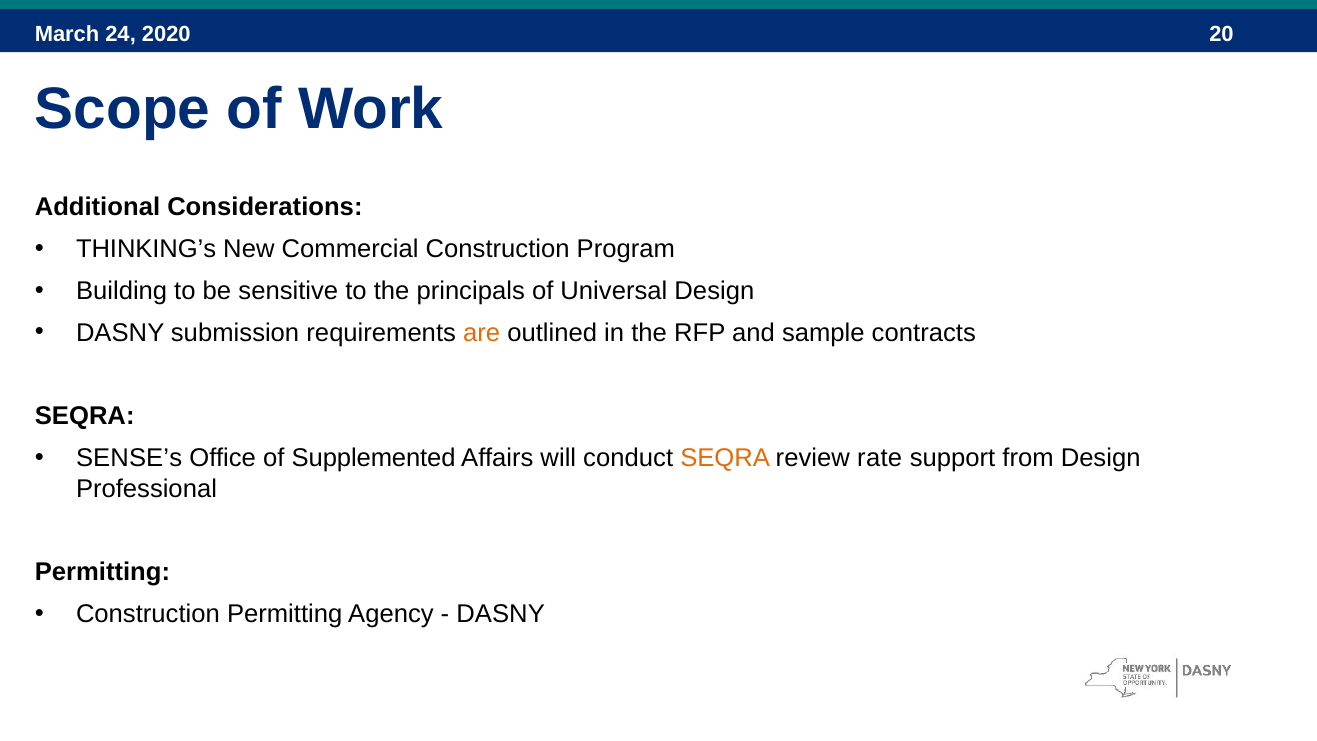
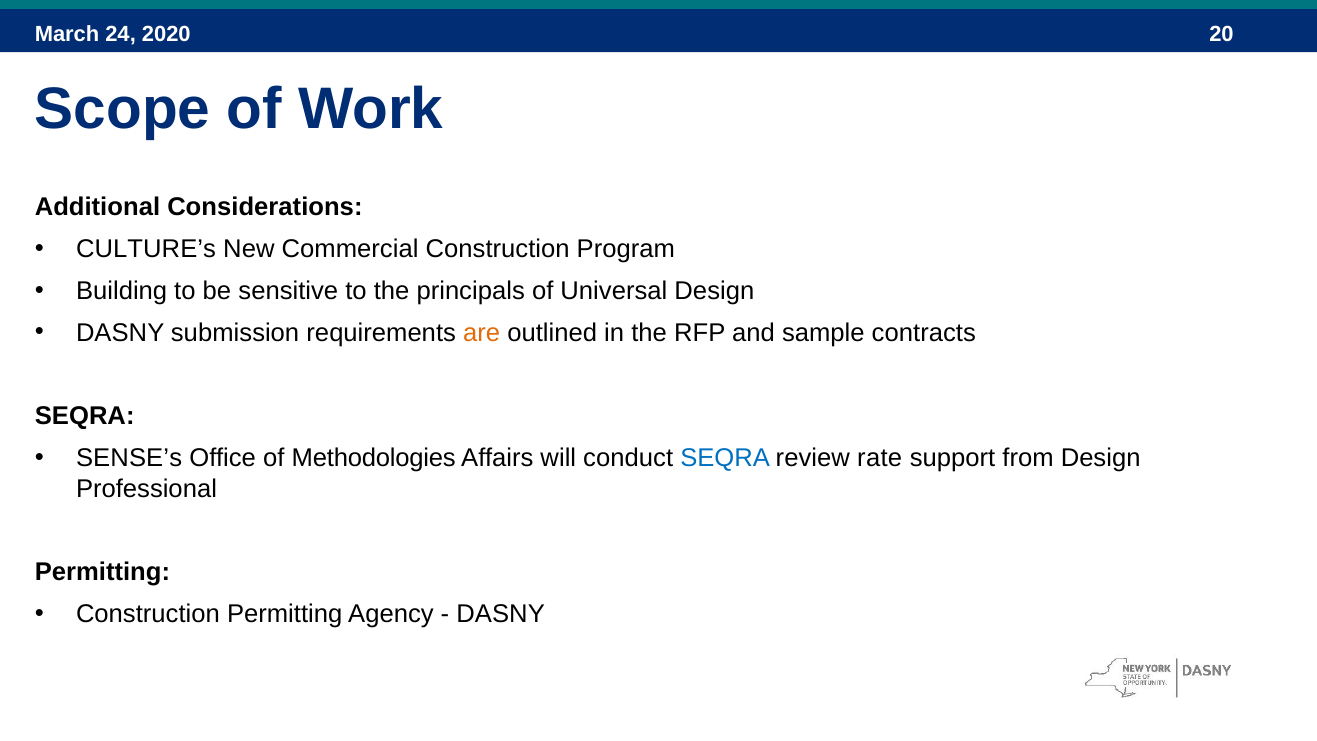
THINKING’s: THINKING’s -> CULTURE’s (146, 249)
Supplemented: Supplemented -> Methodologies (374, 458)
SEQRA colour: orange -> blue (725, 458)
